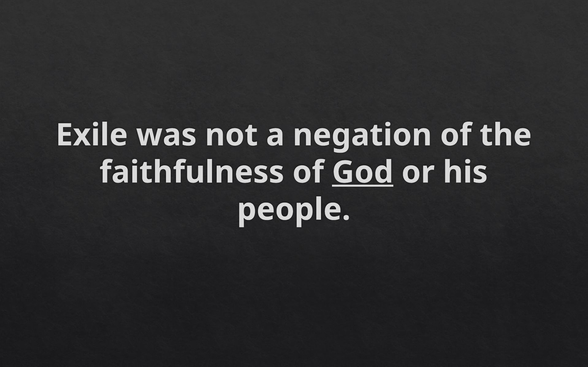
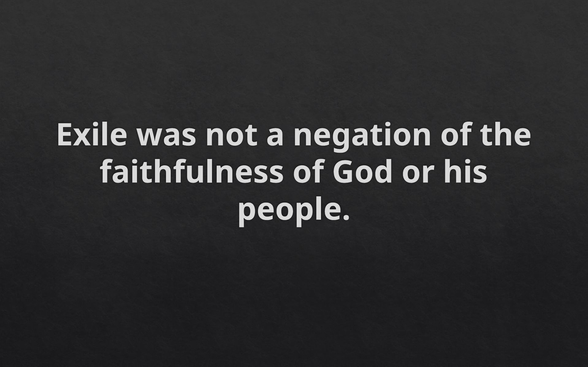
God underline: present -> none (363, 173)
